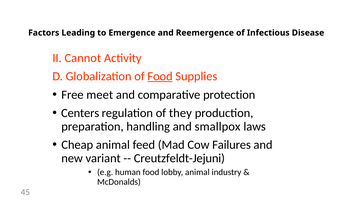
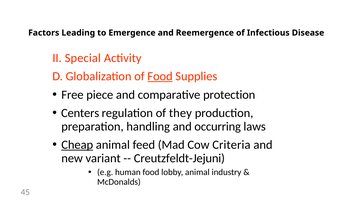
Cannot: Cannot -> Special (83, 58)
meet: meet -> piece (100, 95)
smallpox: smallpox -> occurring (218, 127)
Cheap underline: none -> present (77, 145)
Failures: Failures -> Criteria (231, 145)
